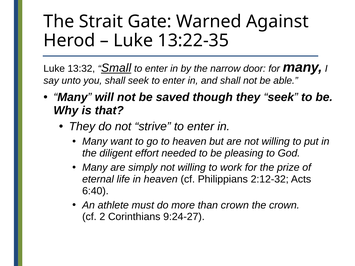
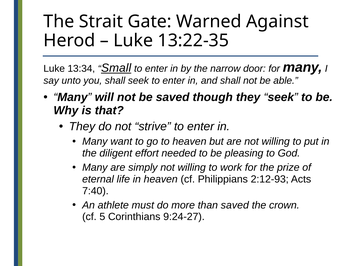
13:32: 13:32 -> 13:34 (81, 69)
2:12-32: 2:12-32 -> 2:12-93 (270, 179)
6:40: 6:40 -> 7:40 (95, 191)
than crown: crown -> saved (235, 205)
2: 2 -> 5 (102, 217)
